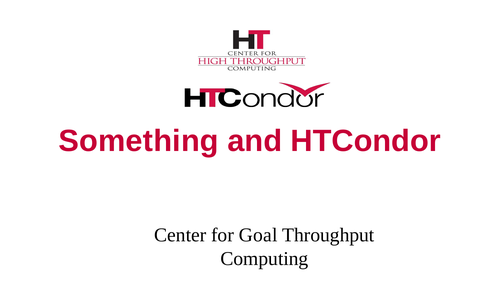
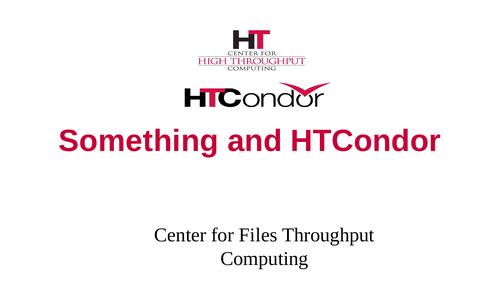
Goal: Goal -> Files (258, 235)
